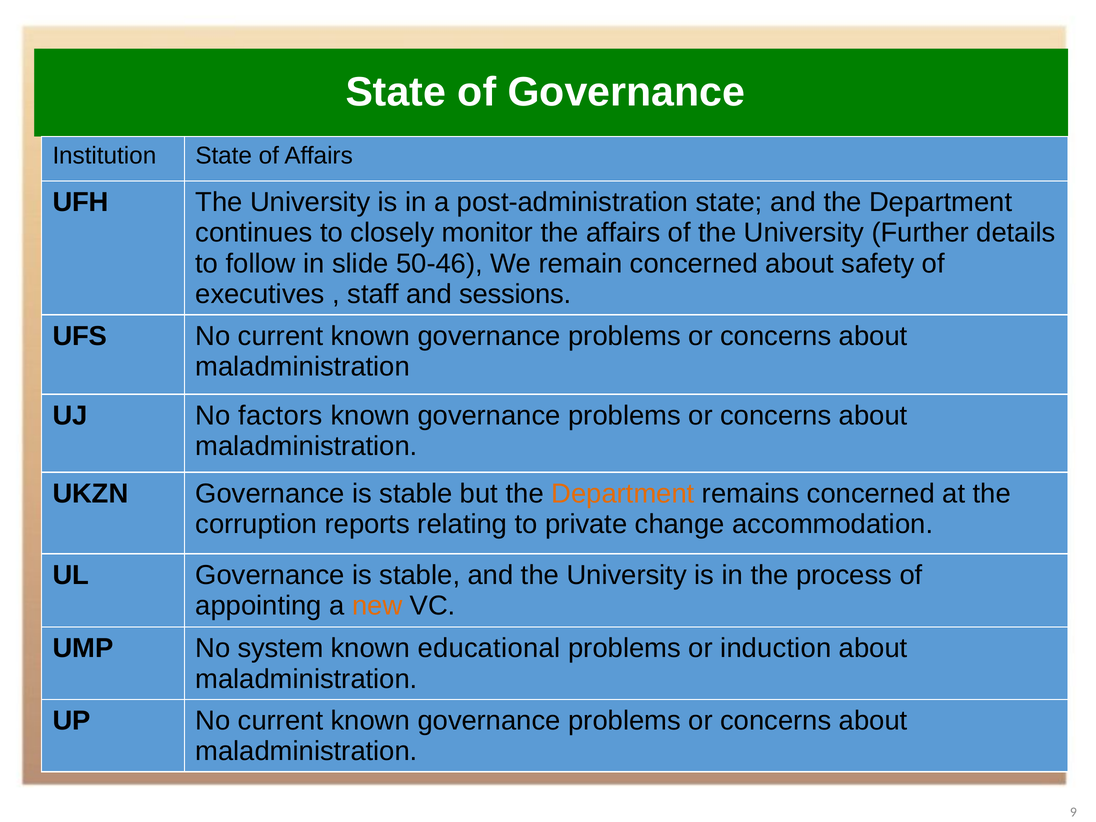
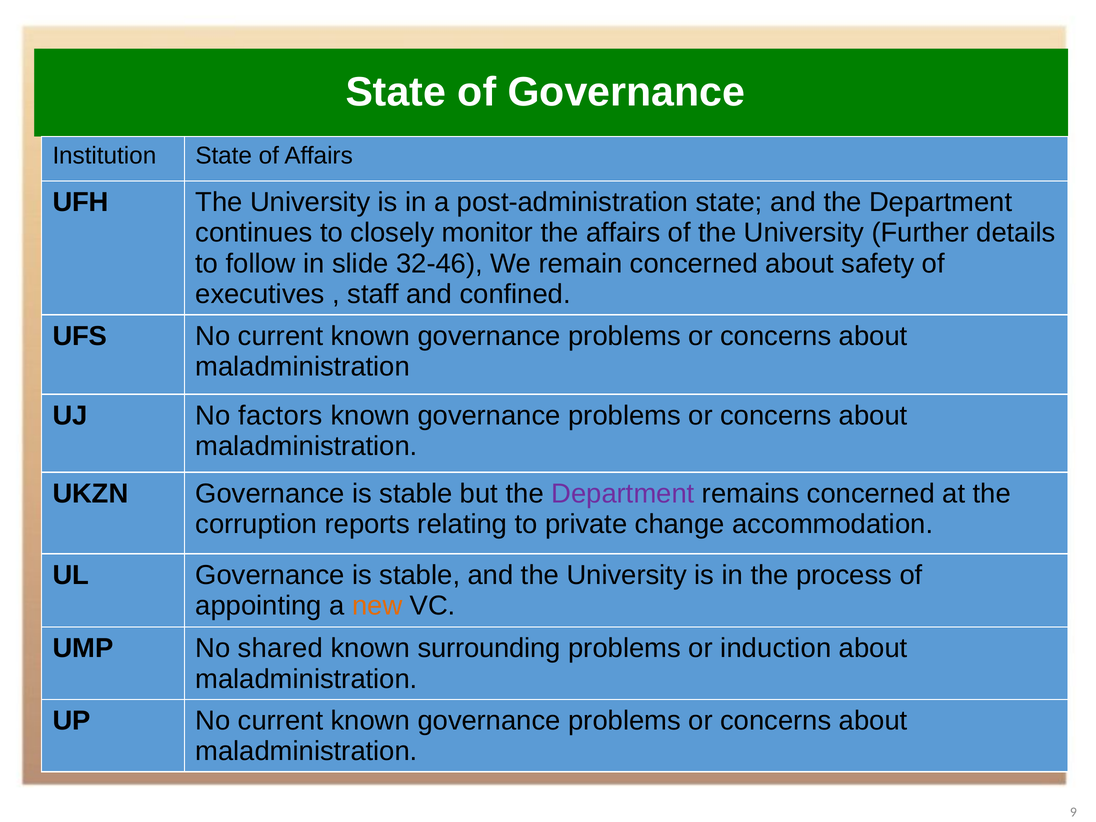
50-46: 50-46 -> 32-46 (440, 264)
sessions: sessions -> confined (515, 294)
Department colour: orange -> purple (623, 493)
system: system -> shared (280, 648)
educational: educational -> surrounding (489, 648)
